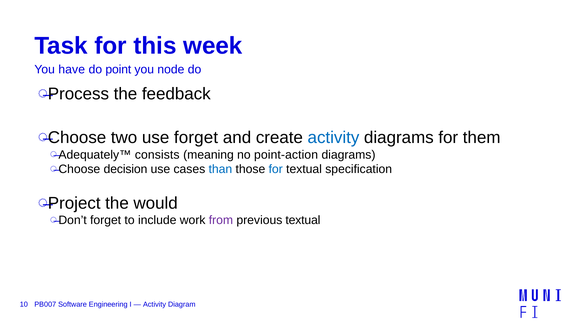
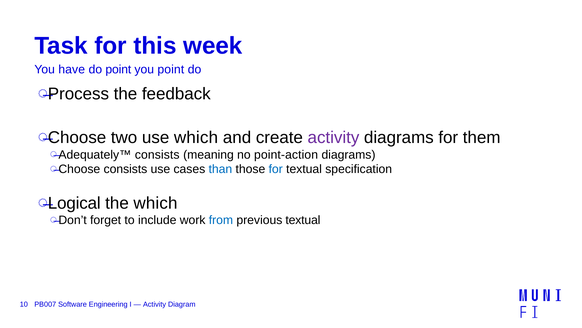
you node: node -> point (171, 69)
use forget: forget -> which (196, 137)
activity colour: blue -> purple (333, 137)
decision: decision -> consists (125, 169)
Project: Project -> Logical (74, 203)
the would: would -> which (155, 203)
from colour: purple -> blue (221, 220)
